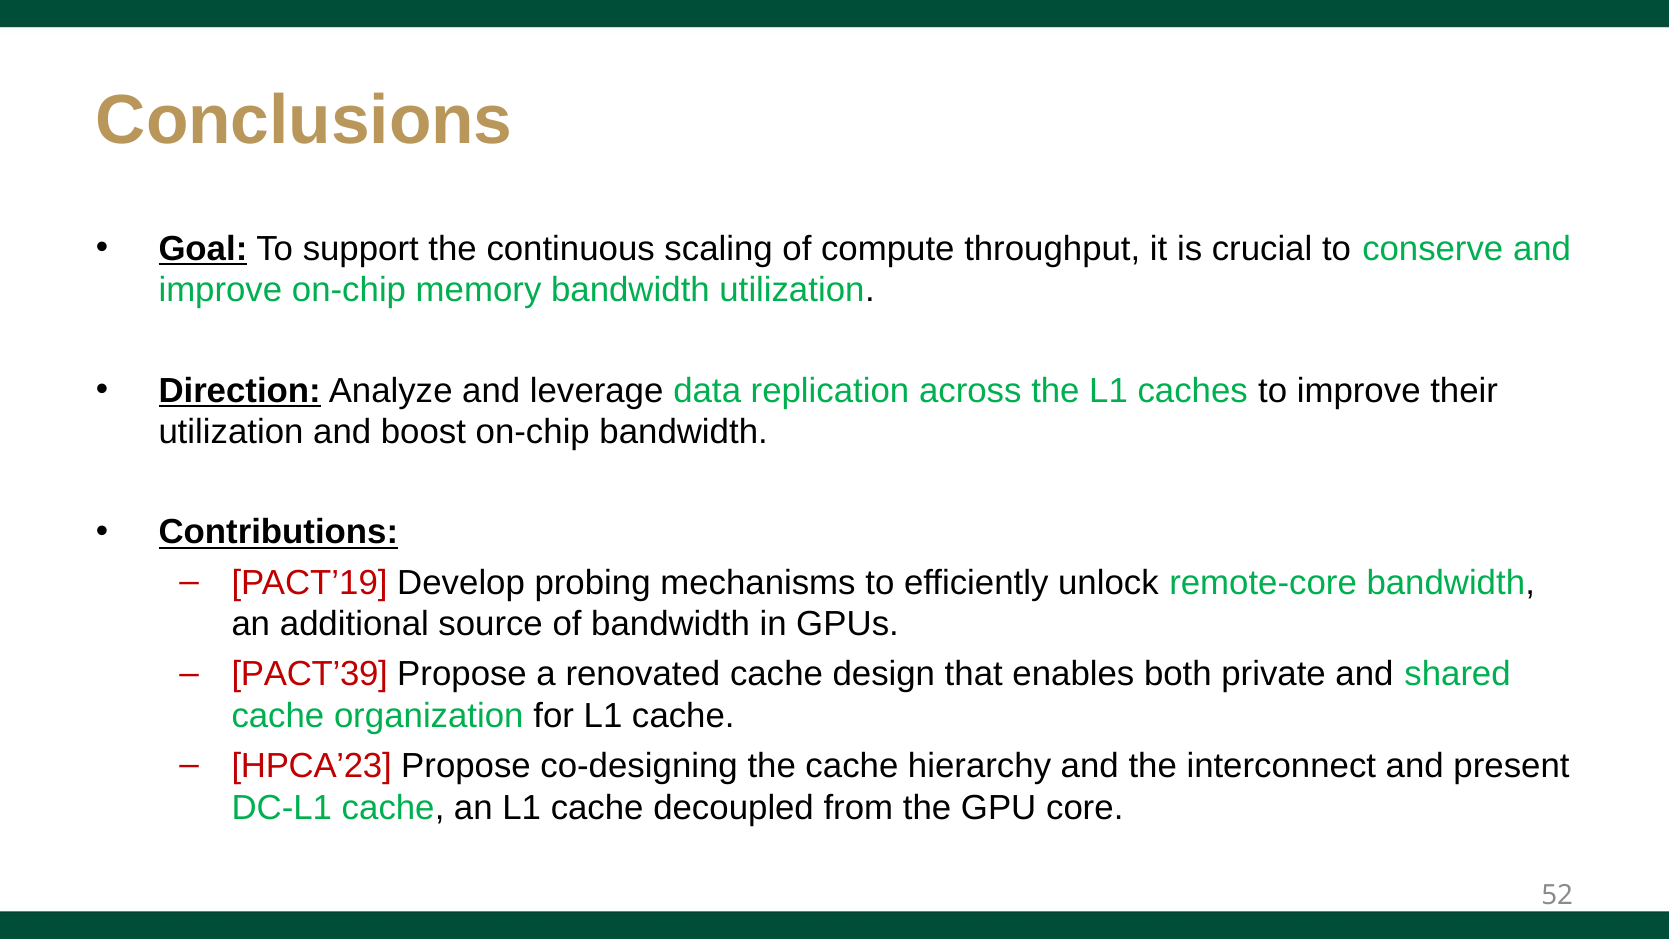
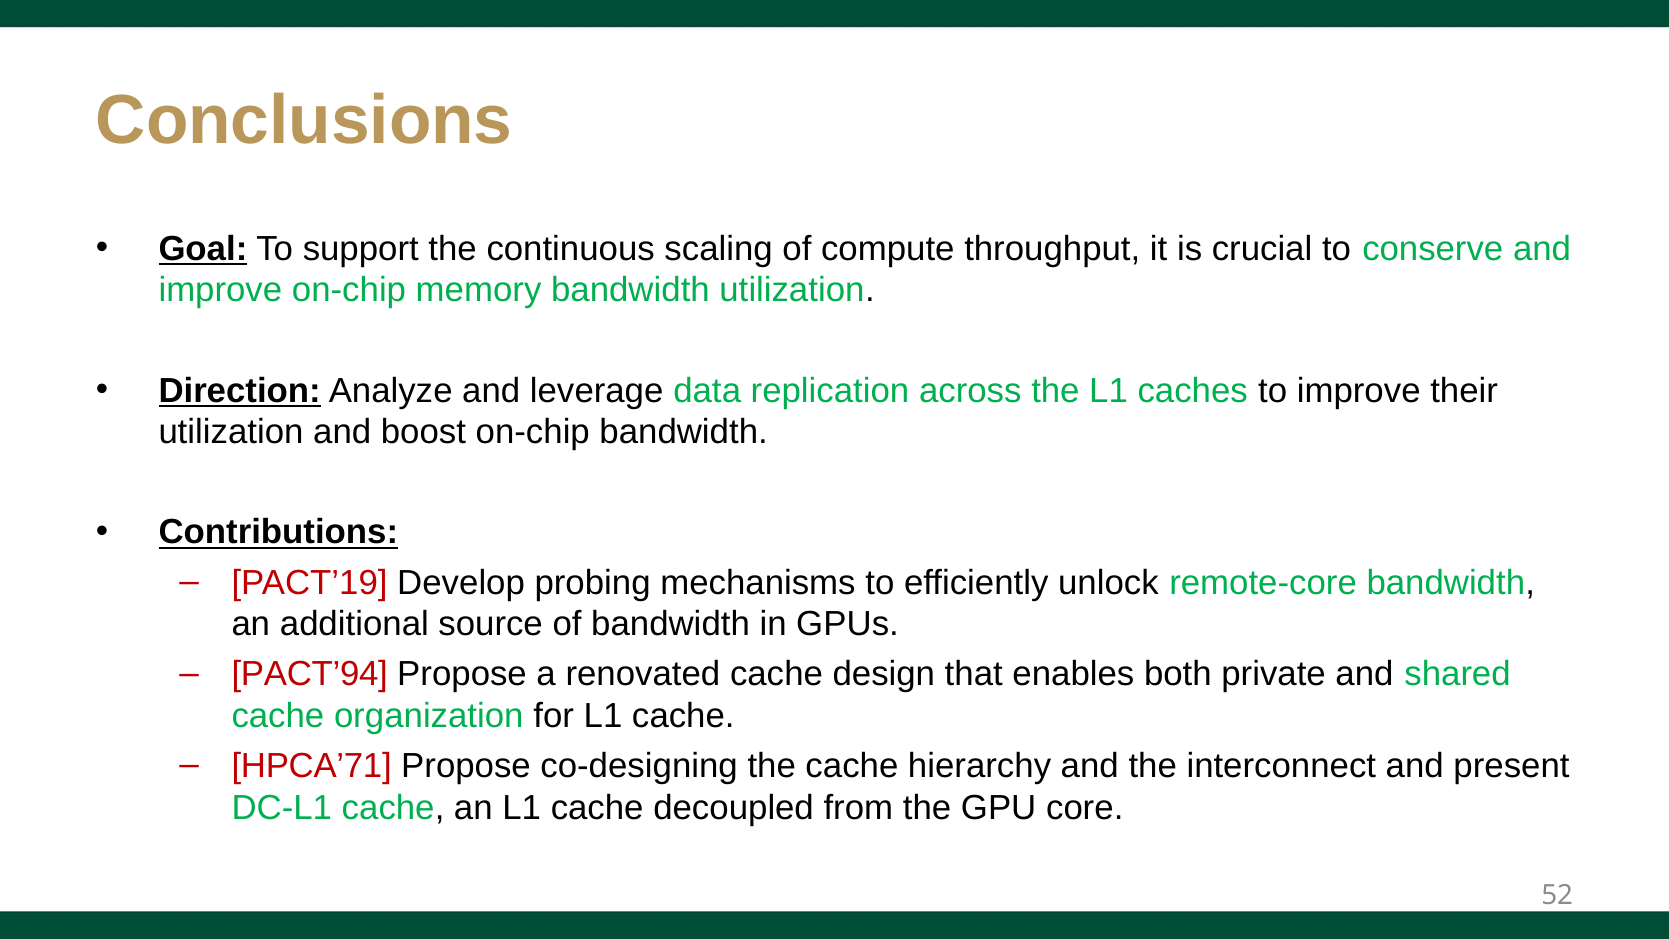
PACT’39: PACT’39 -> PACT’94 (310, 674)
HPCA’23: HPCA’23 -> HPCA’71 (312, 766)
